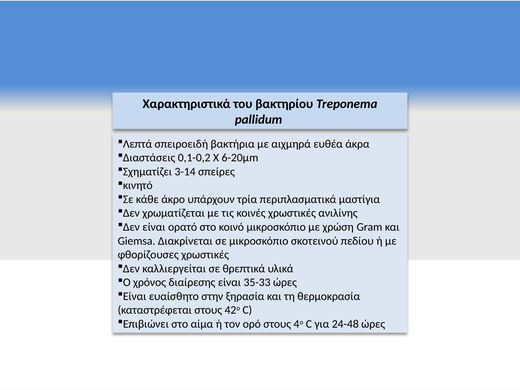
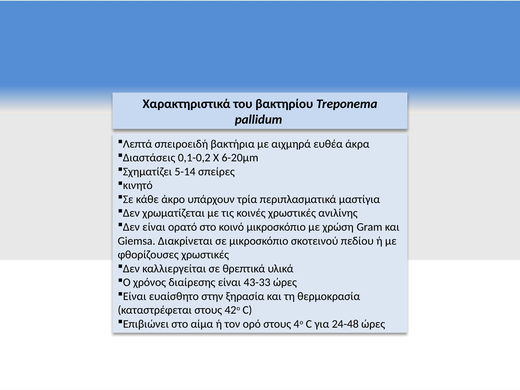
3-14: 3-14 -> 5-14 (185, 172)
35-33: 35-33 -> 43-33 (257, 282)
